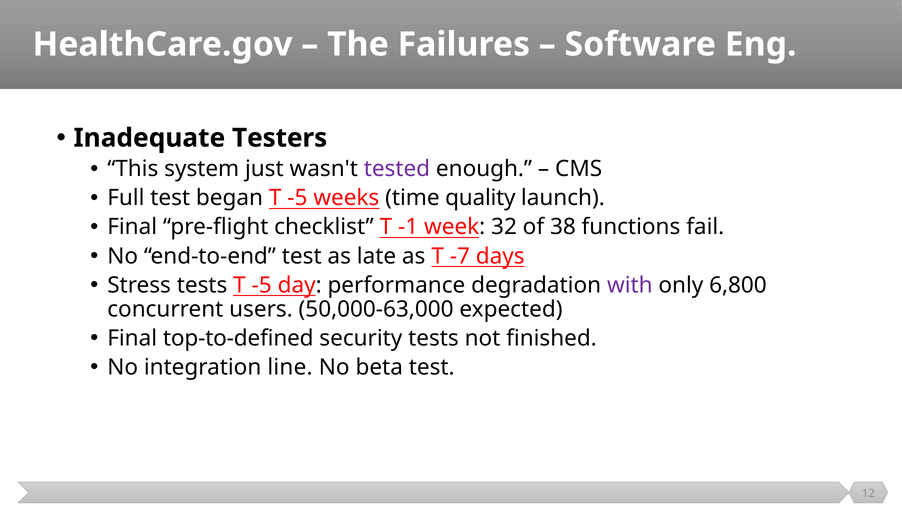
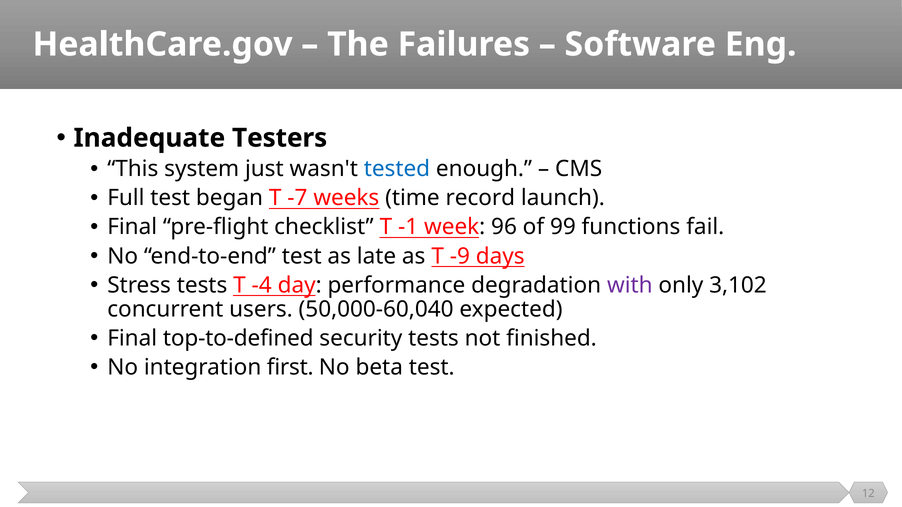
tested colour: purple -> blue (397, 169)
began T -5: -5 -> -7 (297, 198)
quality: quality -> record (480, 198)
32: 32 -> 96 (504, 227)
38: 38 -> 99 (563, 227)
-7: -7 -> -9 (460, 256)
tests T -5: -5 -> -4 (262, 285)
6,800: 6,800 -> 3,102 (738, 285)
50,000-63,000: 50,000-63,000 -> 50,000-60,040 (376, 310)
line: line -> first (290, 368)
